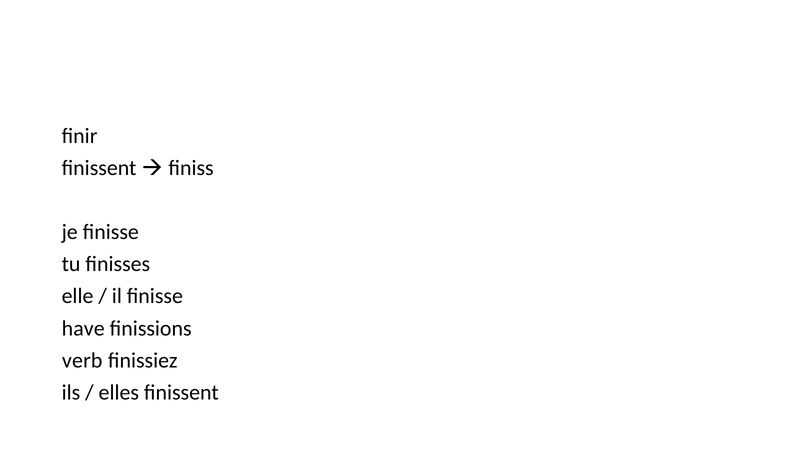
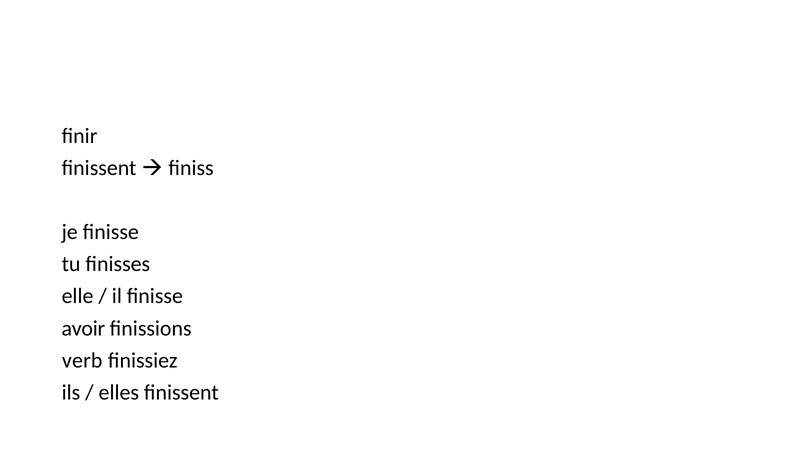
have: have -> avoir (83, 328)
